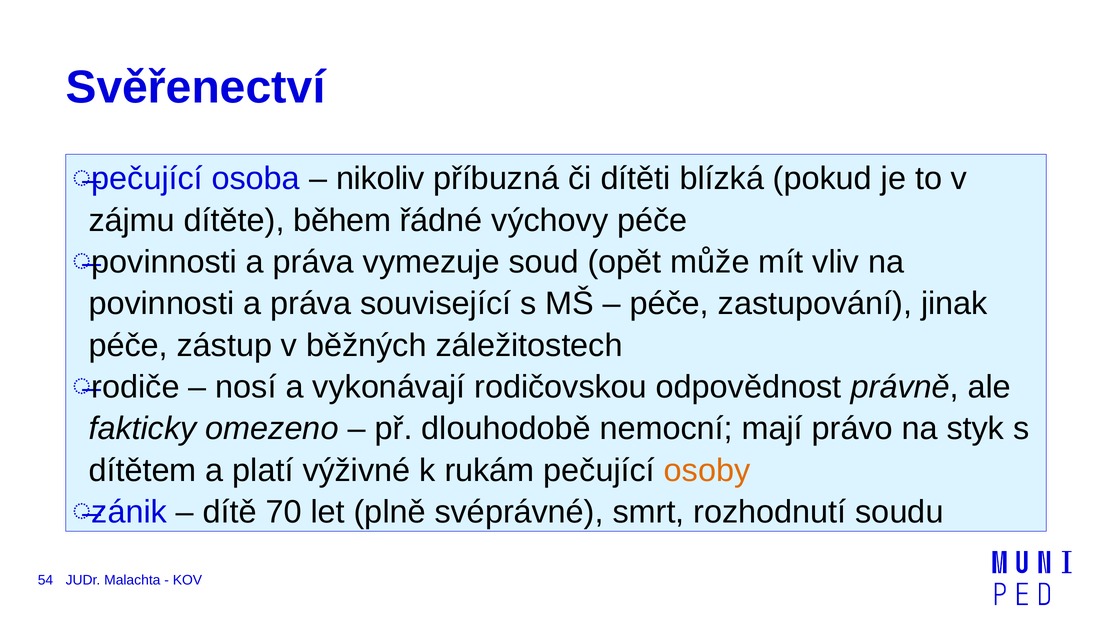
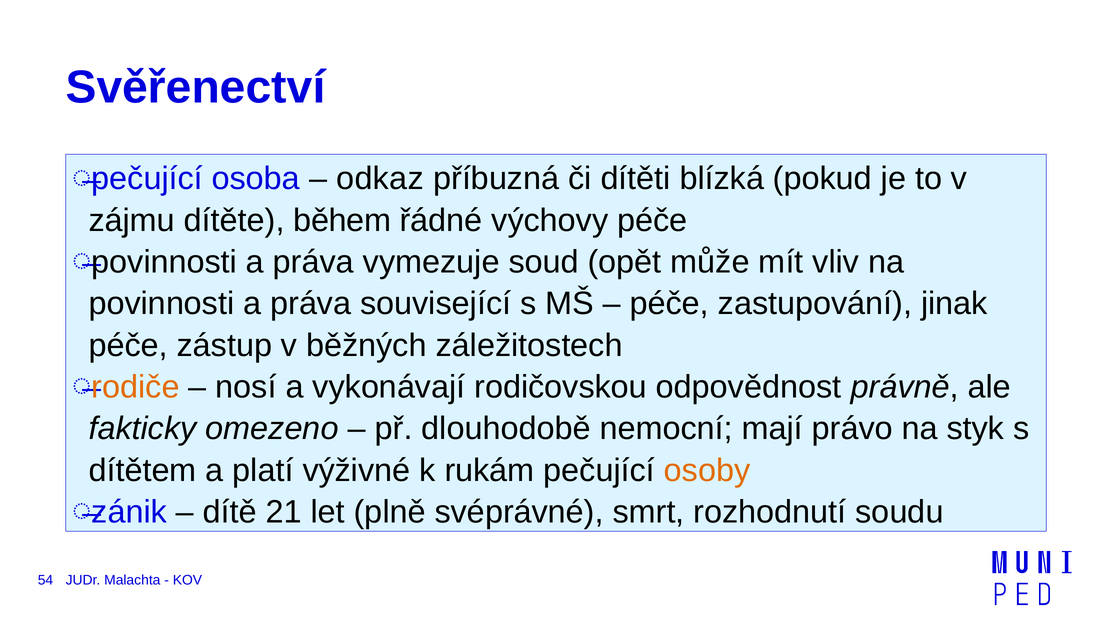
nikoliv: nikoliv -> odkaz (380, 179)
rodiče colour: black -> orange (135, 387)
70: 70 -> 21 (284, 512)
